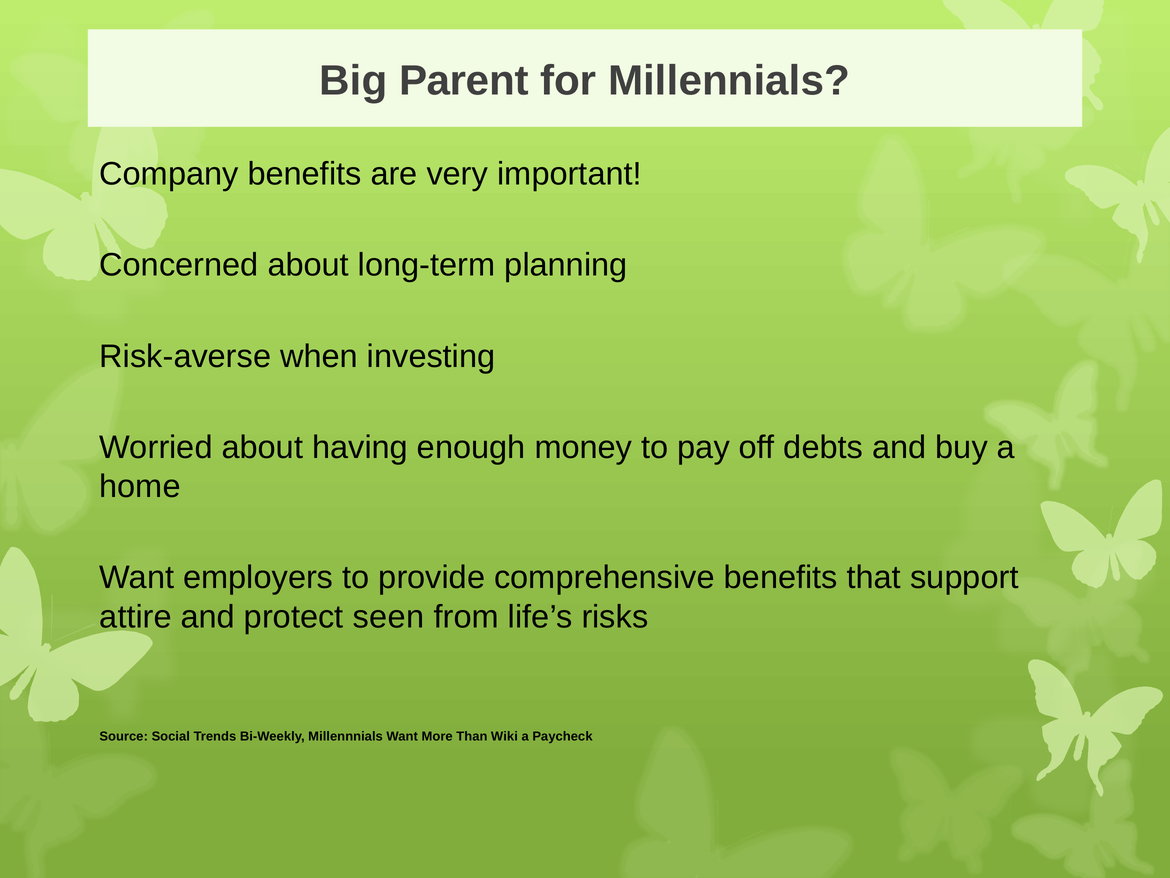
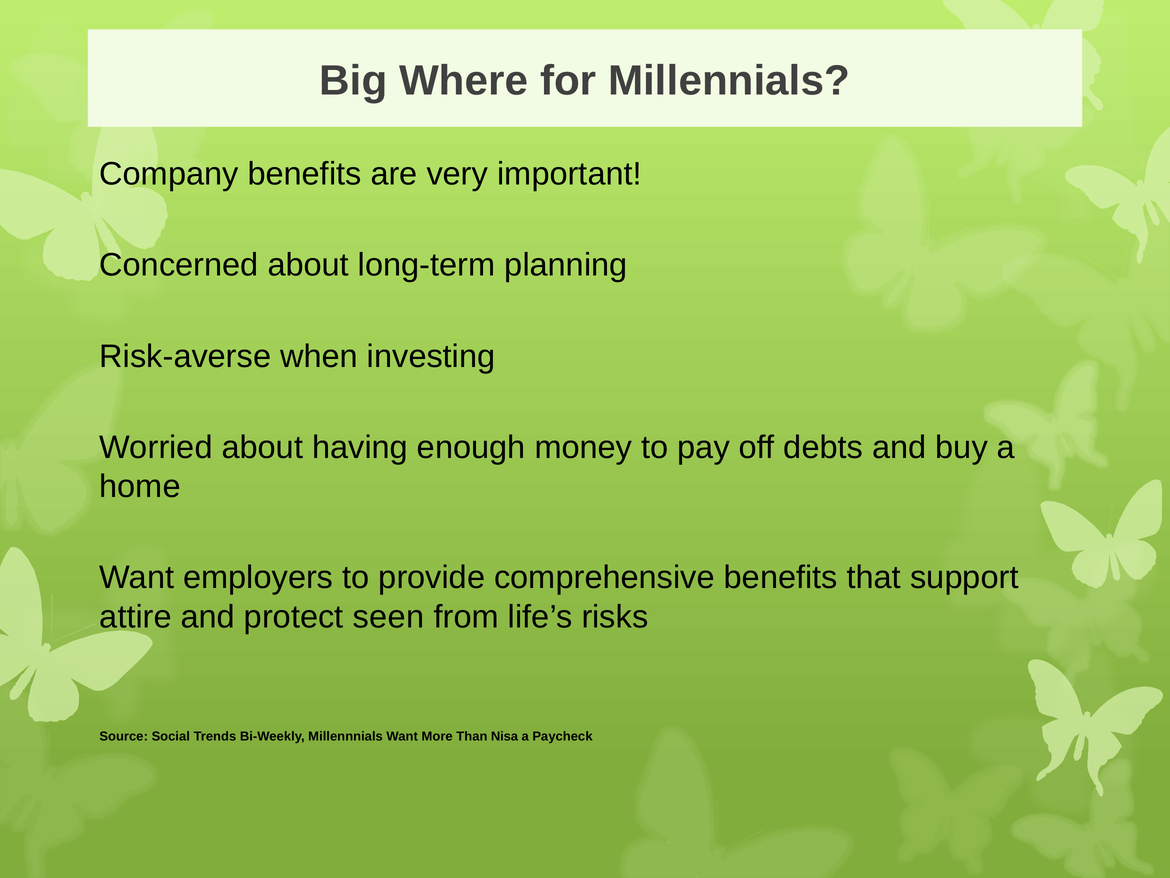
Parent: Parent -> Where (464, 81)
Wiki: Wiki -> Nisa (505, 736)
